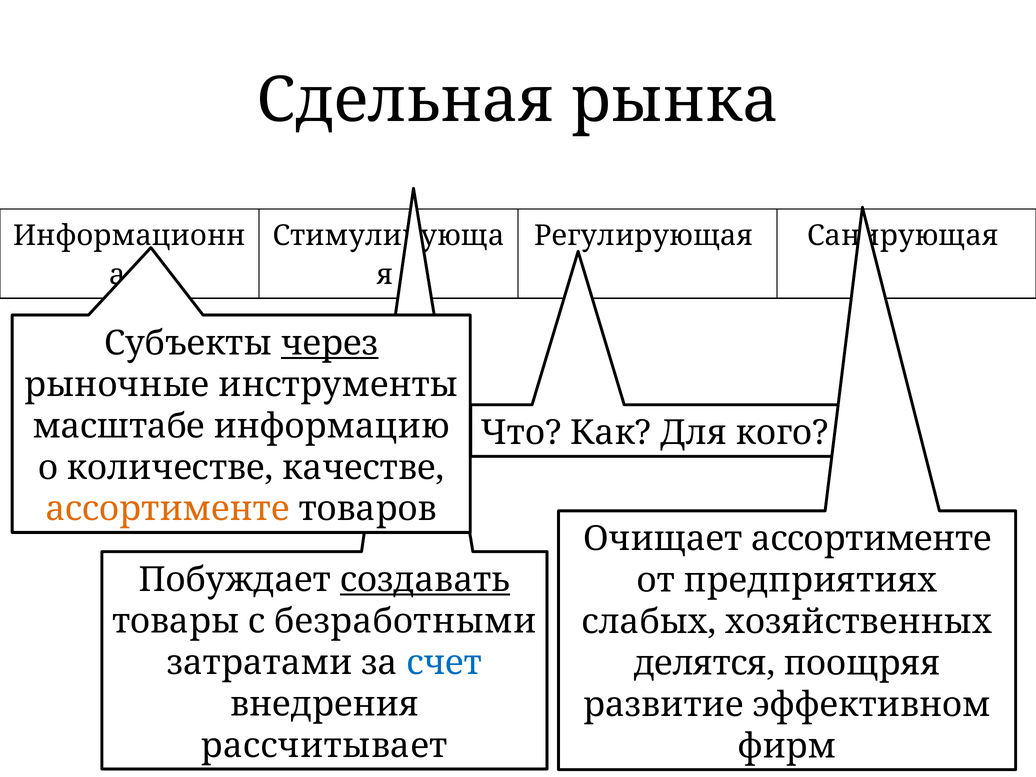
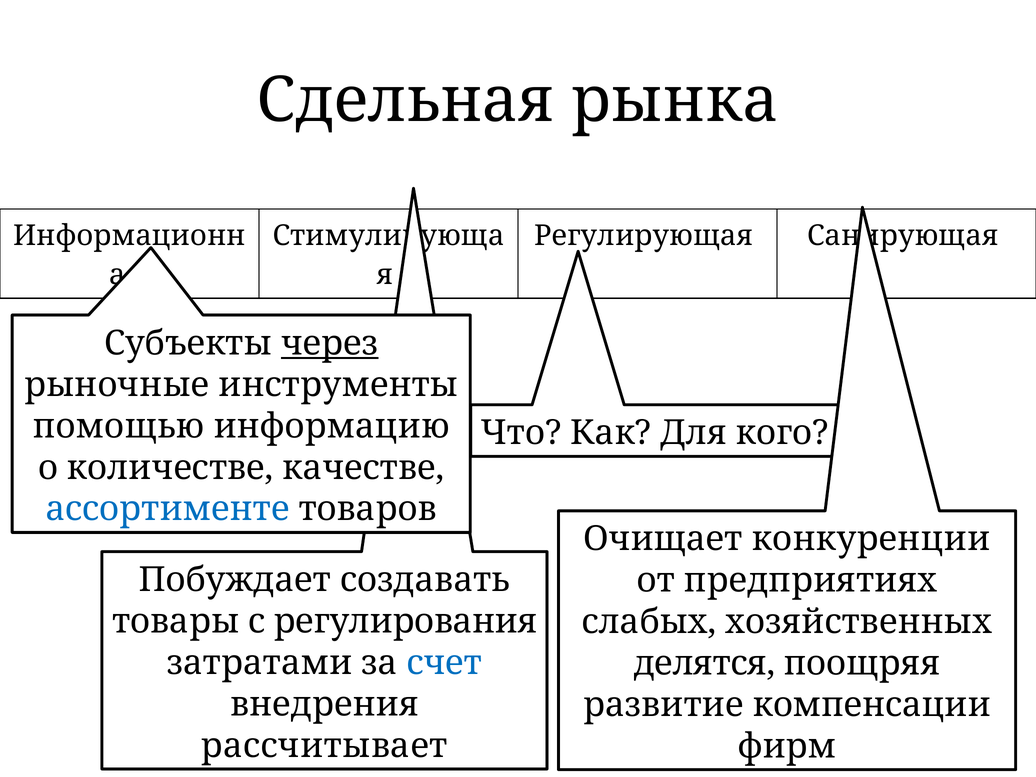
масштабе: масштабе -> помощью (119, 426)
ассортименте colour: orange -> blue (168, 509)
Очищает ассортименте: ассортименте -> конкуренции (871, 539)
создавать underline: present -> none (425, 580)
безработными: безработными -> регулирования (406, 621)
эффективном: эффективном -> компенсации (872, 705)
